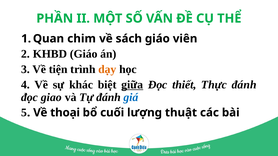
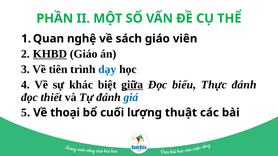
chim: chim -> nghệ (82, 39)
KHBD underline: none -> present (50, 54)
tiện: tiện -> tiên (58, 70)
dạy colour: orange -> blue (107, 70)
thiết: thiết -> biểu (184, 85)
giao: giao -> thiết (51, 97)
